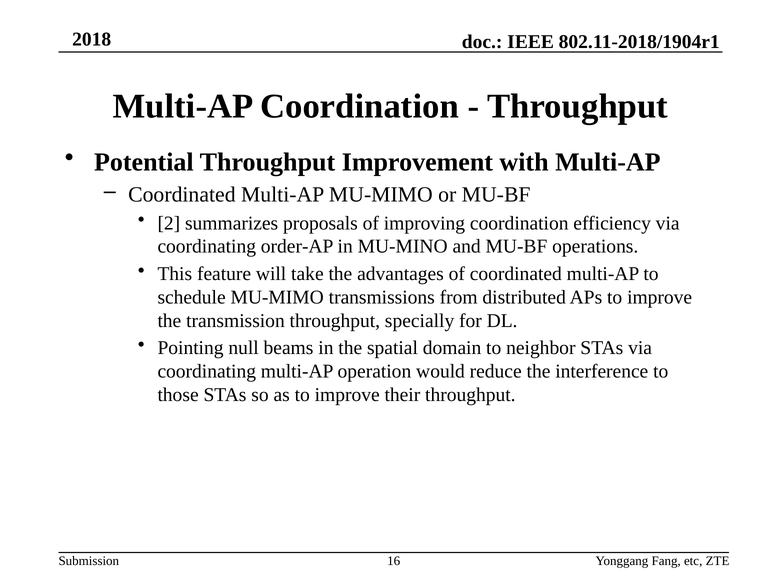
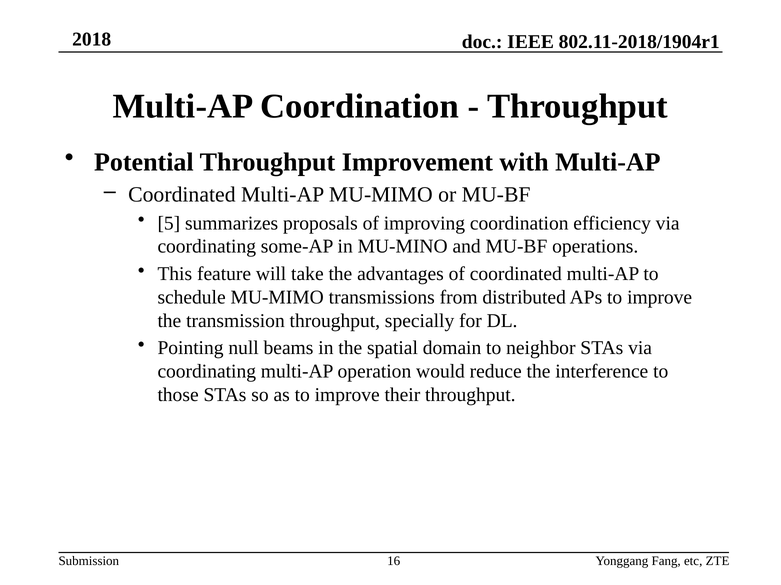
2: 2 -> 5 (169, 223)
order-AP: order-AP -> some-AP (297, 247)
